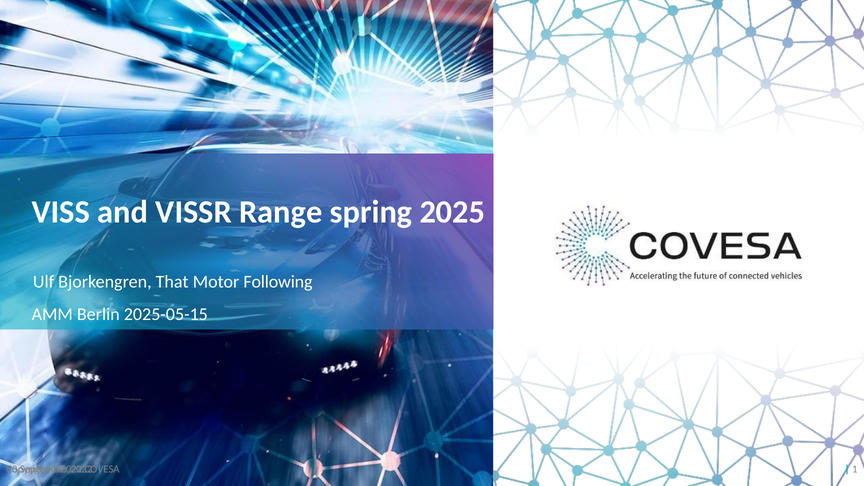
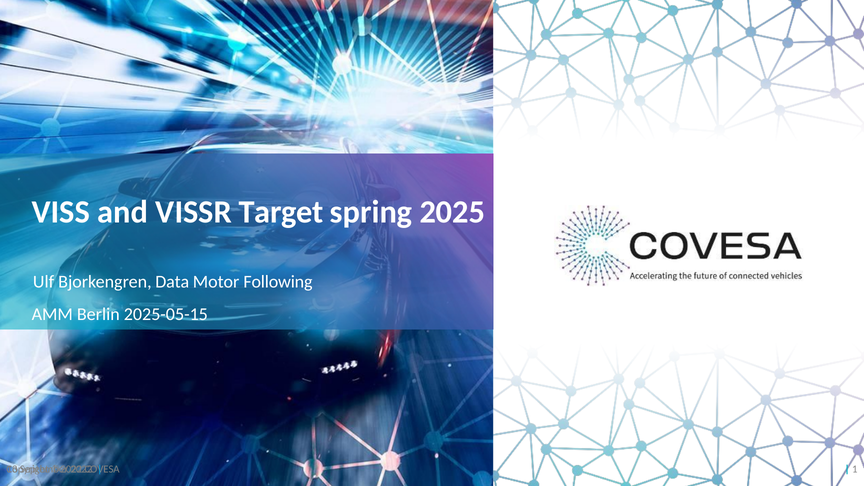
Range: Range -> Target (281, 212)
That: That -> Data (172, 282)
